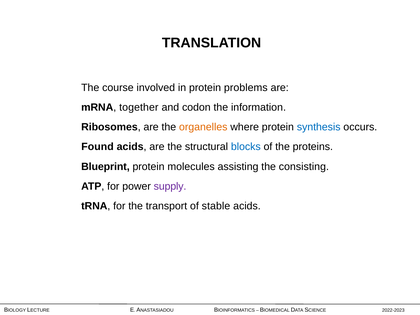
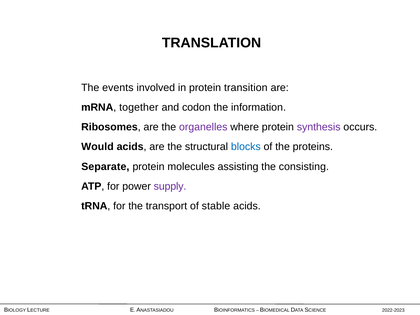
course: course -> events (118, 88)
problems: problems -> transition (246, 88)
organelles colour: orange -> purple (203, 127)
synthesis colour: blue -> purple (319, 127)
Found: Found -> Would (97, 147)
Blueprint: Blueprint -> Separate (105, 167)
